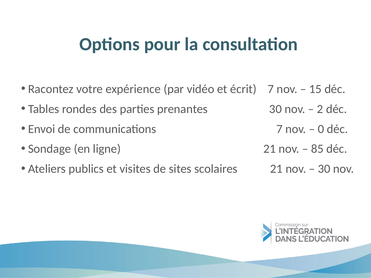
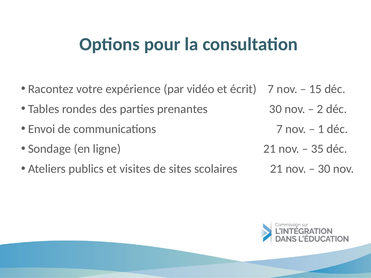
0: 0 -> 1 (321, 129)
85: 85 -> 35 (317, 149)
